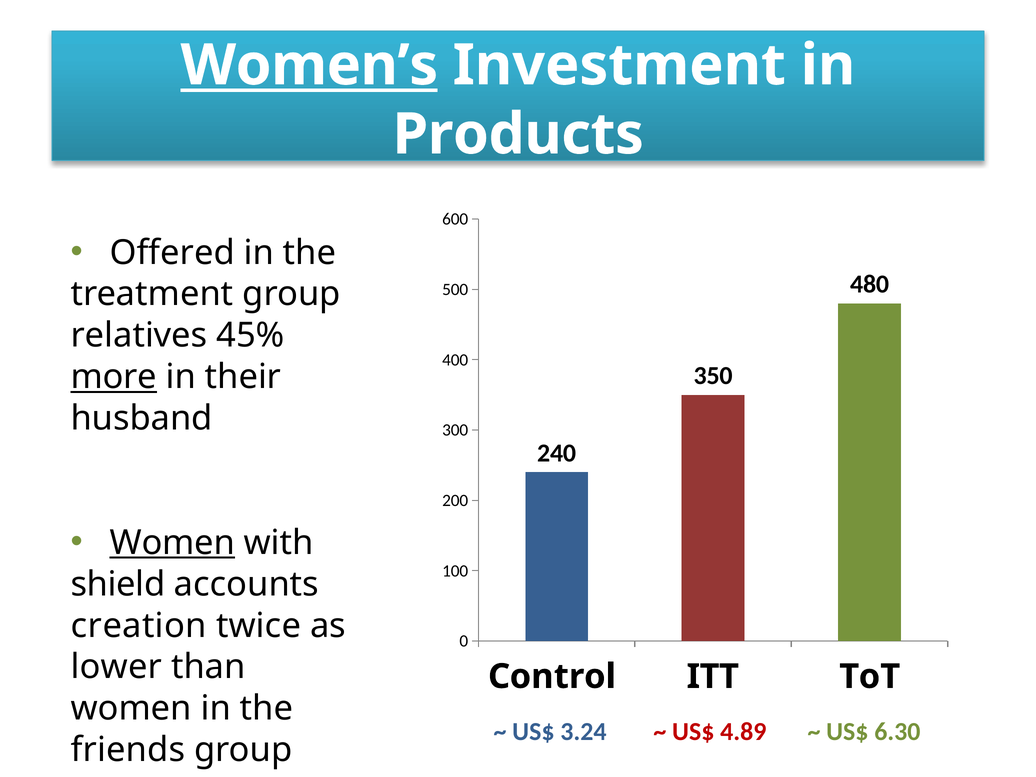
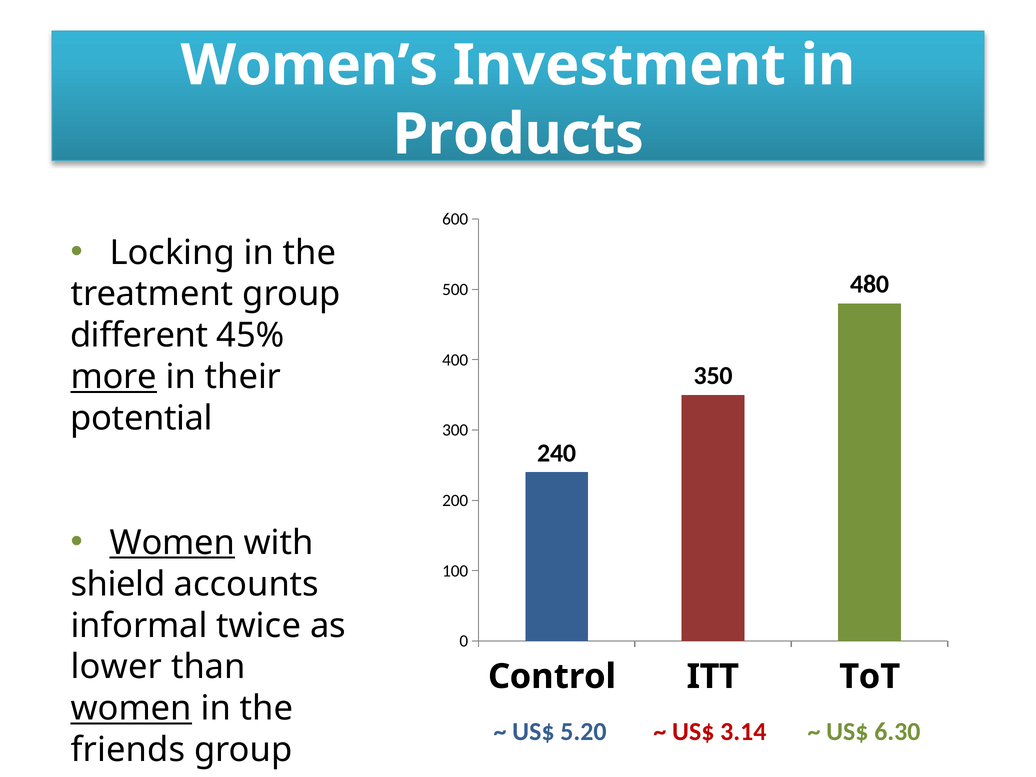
Women’s underline: present -> none (309, 65)
Offered: Offered -> Locking (172, 253)
relatives: relatives -> different (139, 336)
husband: husband -> potential (142, 418)
creation: creation -> informal (139, 626)
women underline: none -> present (131, 708)
3.24: 3.24 -> 5.20 (583, 732)
4.89: 4.89 -> 3.14 (743, 732)
